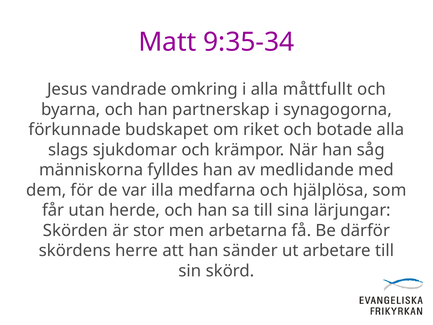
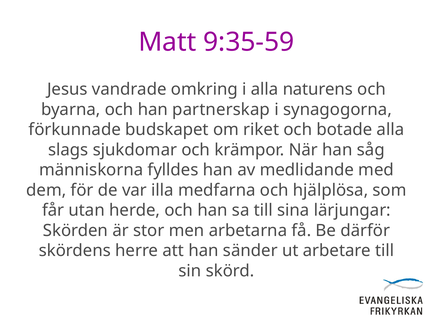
9:35-34: 9:35-34 -> 9:35-59 (249, 42)
måttfullt: måttfullt -> naturens (318, 89)
